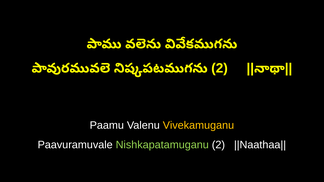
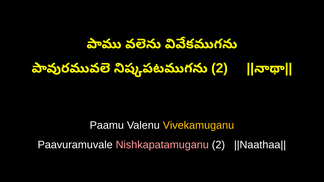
Nishkapatamuganu colour: light green -> pink (162, 145)
